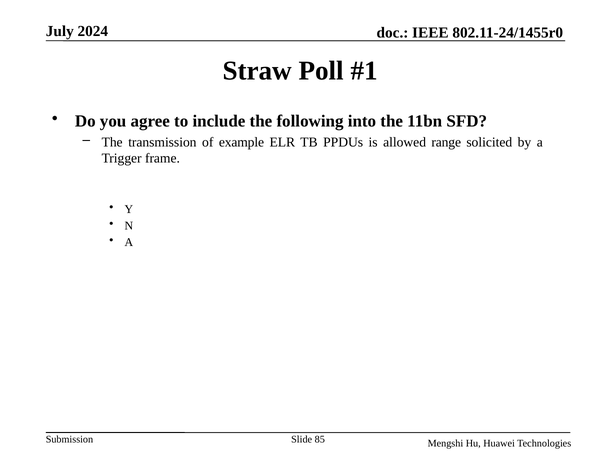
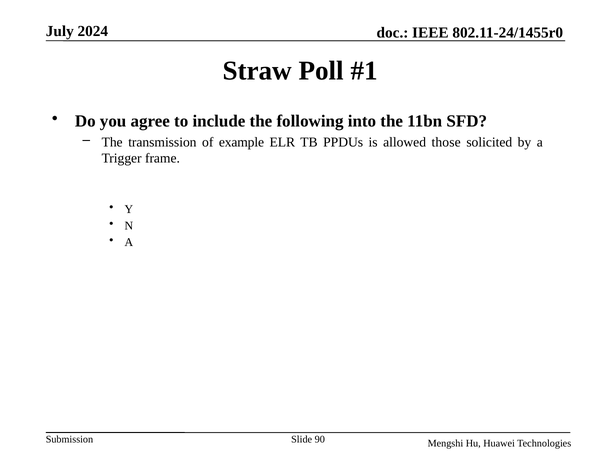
range: range -> those (446, 142)
85: 85 -> 90 (320, 439)
